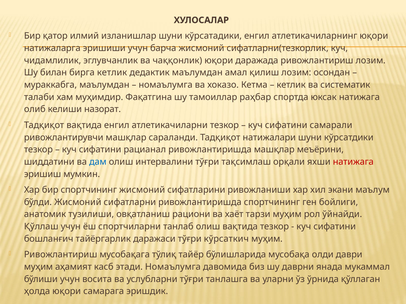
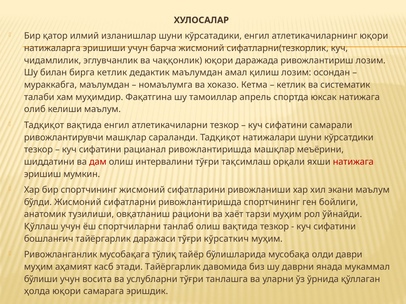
раҳбар: раҳбар -> апрель (255, 97)
келиши назорат: назорат -> маълум (103, 110)
дам colour: blue -> red (98, 162)
Ривожлантириш: Ривожлантириш -> Ривожланганлик (61, 255)
этади Номаълумга: Номаълумга -> Тайёргарлик (173, 267)
